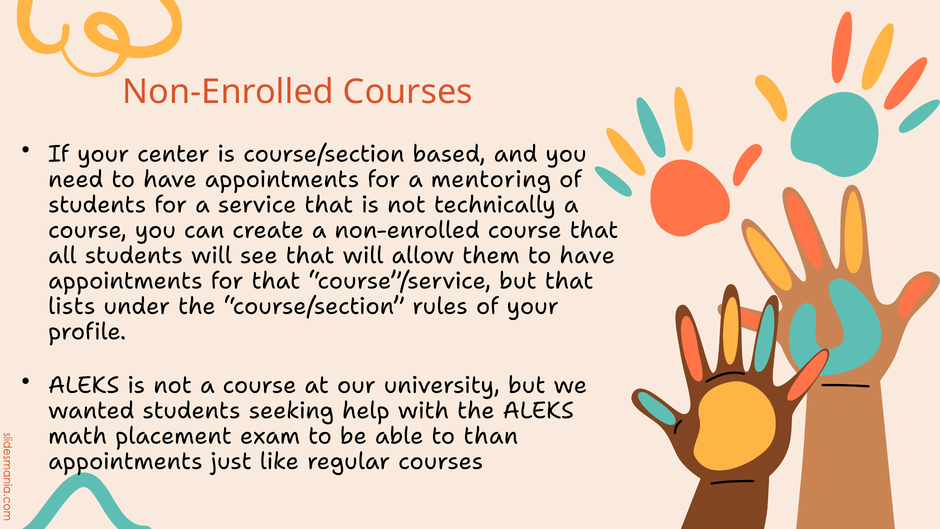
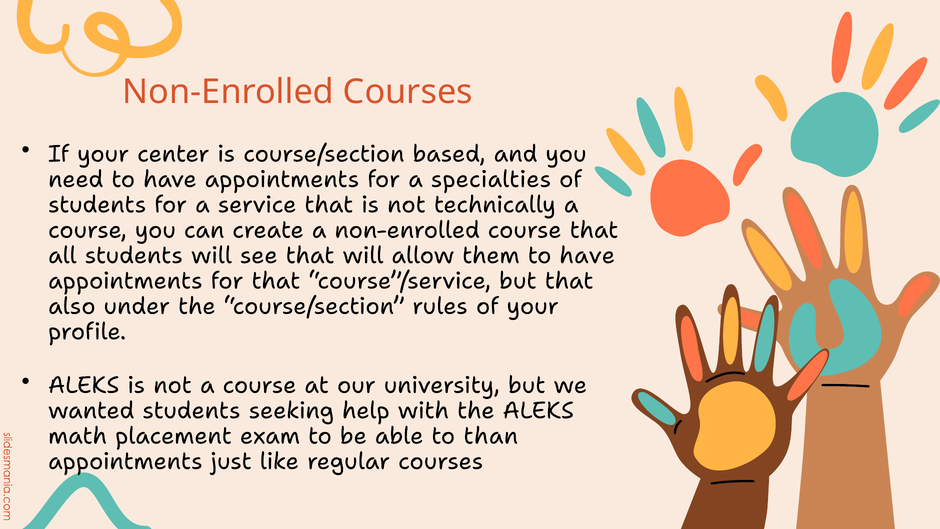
mentoring: mentoring -> specialties (491, 179)
lists: lists -> also (72, 306)
